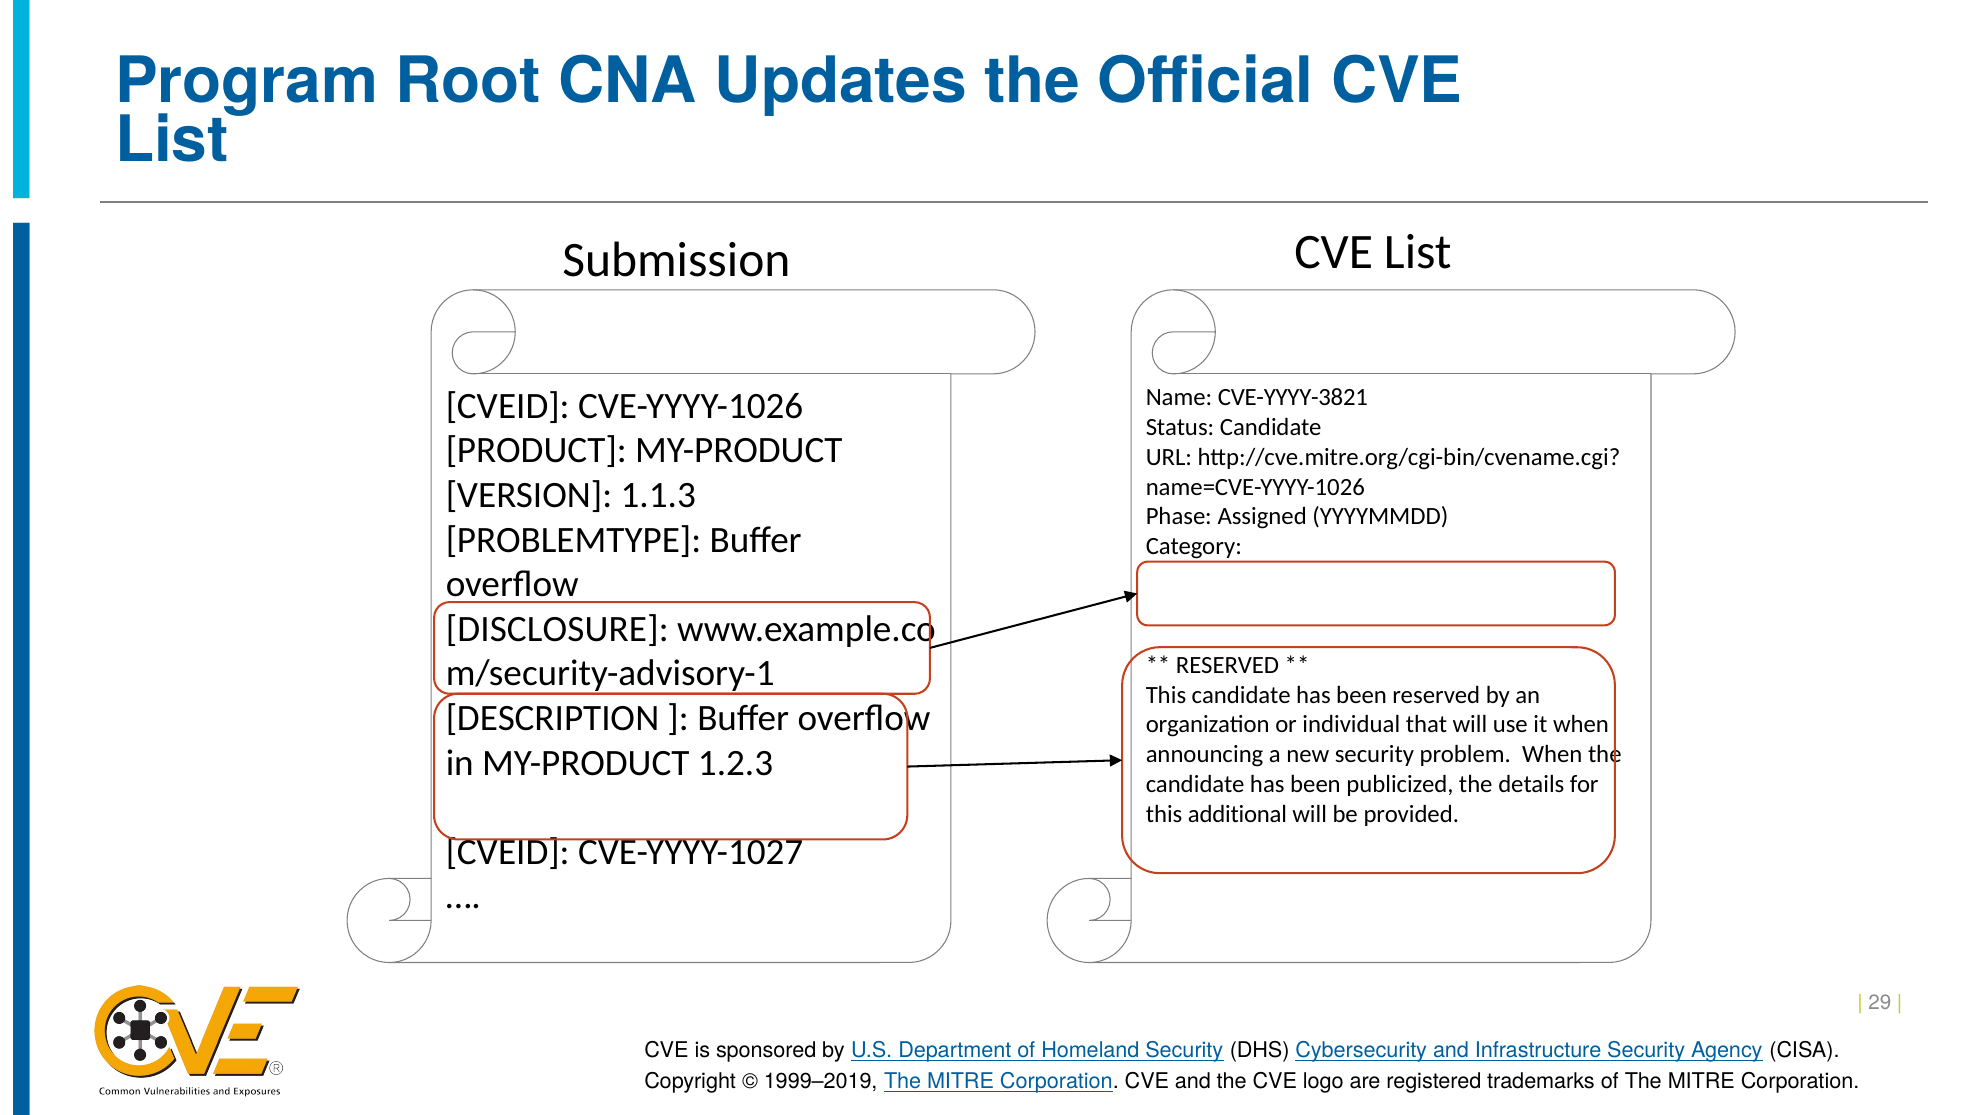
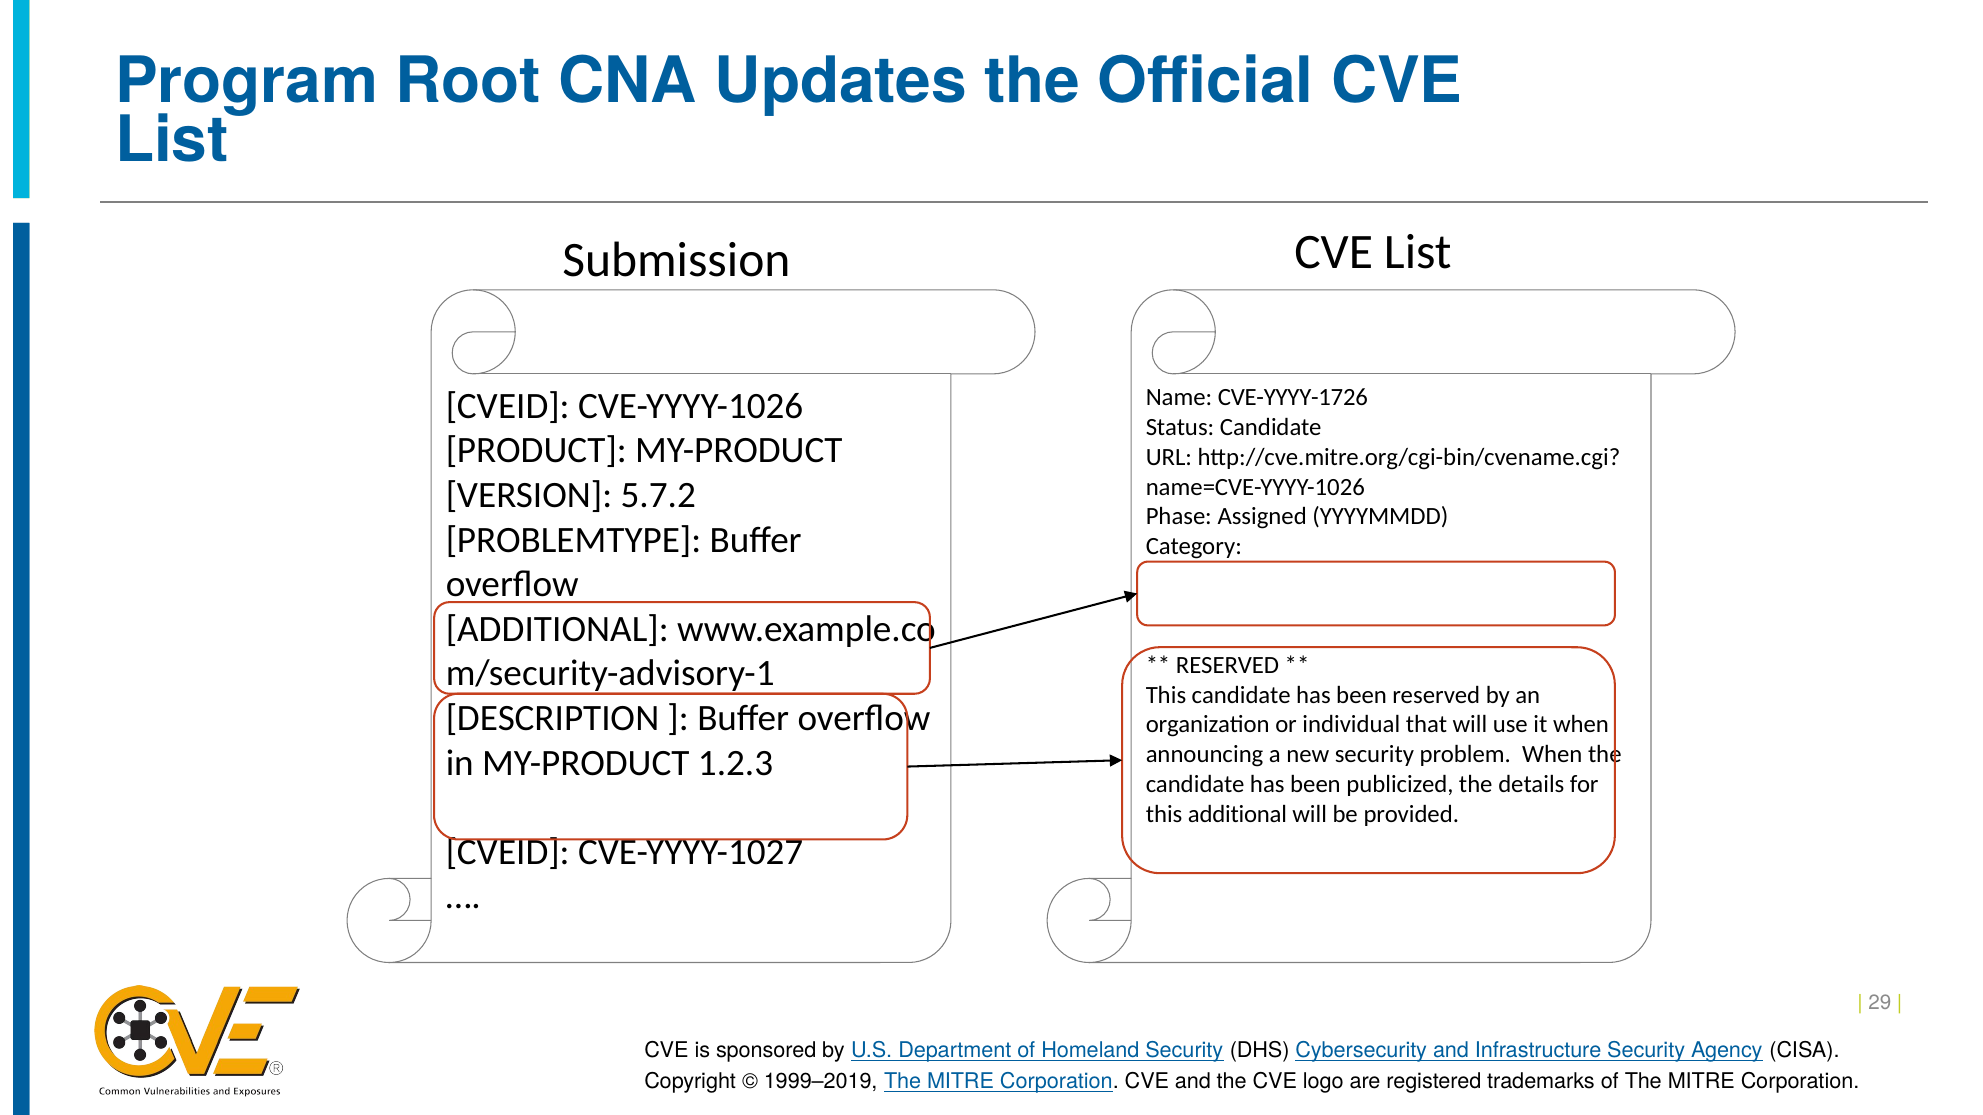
CVE-YYYY-3821: CVE-YYYY-3821 -> CVE-YYYY-1726 (1293, 398)
1.1.3: 1.1.3 -> 5.7.2 (658, 495)
DISCLOSURE: DISCLOSURE -> ADDITIONAL (557, 629)
